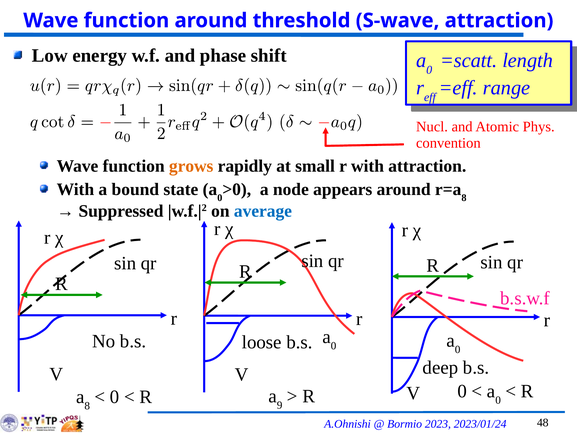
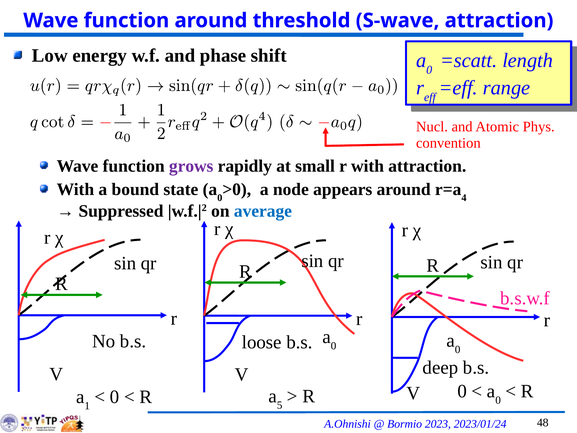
grows colour: orange -> purple (191, 166)
8: 8 -> 4 (464, 198)
9: 9 -> 5 (280, 405)
a 8: 8 -> 1 (87, 406)
